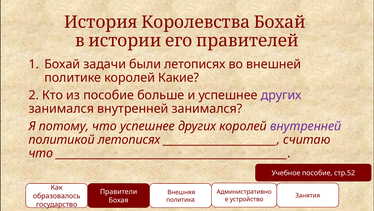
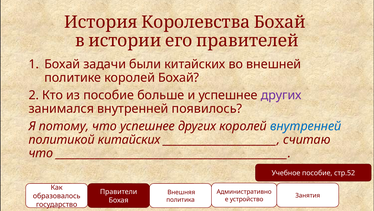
были летописях: летописях -> китайских (195, 64)
королей Какие: Какие -> Бохай (179, 78)
внутренней занимался: занимался -> появилось (207, 108)
внутренней colour: purple -> blue (306, 126)
политикой летописях: летописях -> китайских (129, 139)
